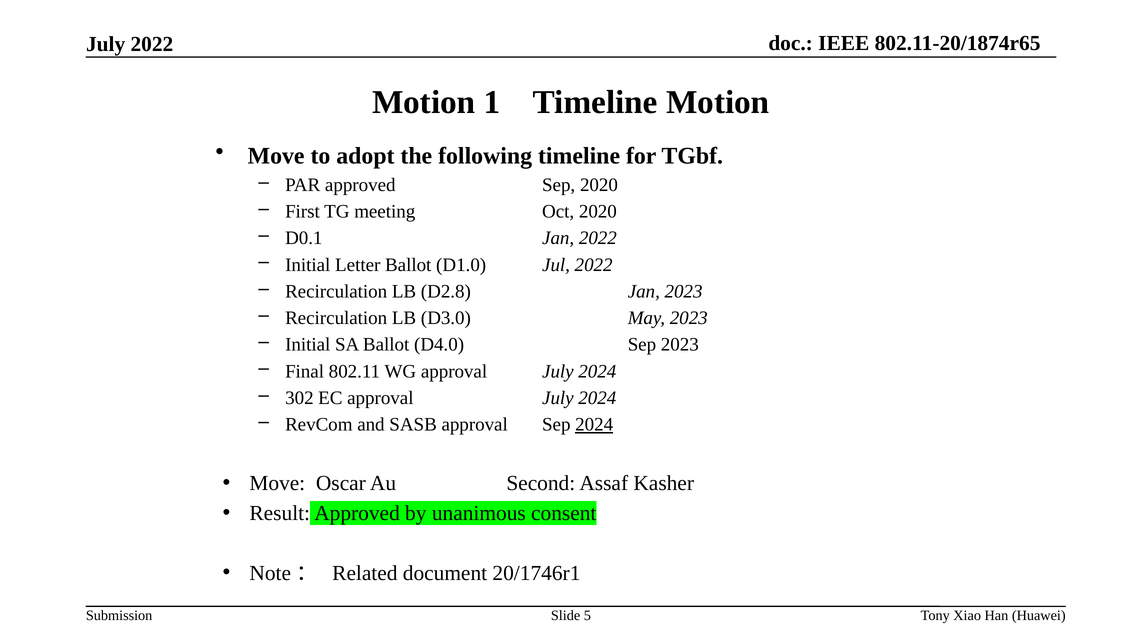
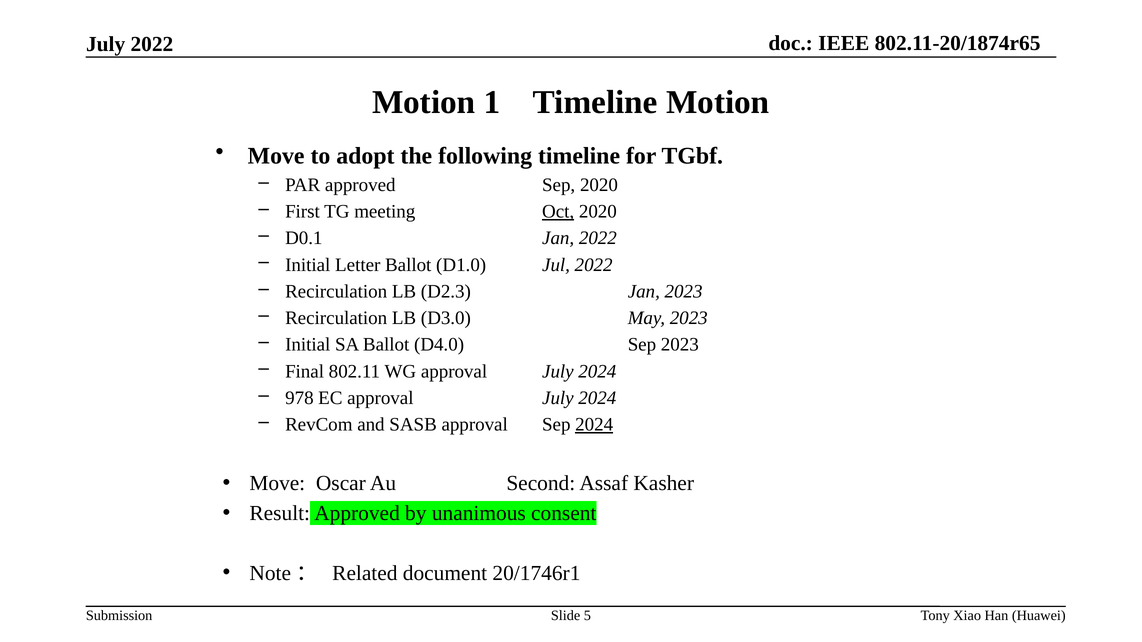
Oct underline: none -> present (558, 212)
D2.8: D2.8 -> D2.3 (446, 292)
302: 302 -> 978 (299, 398)
